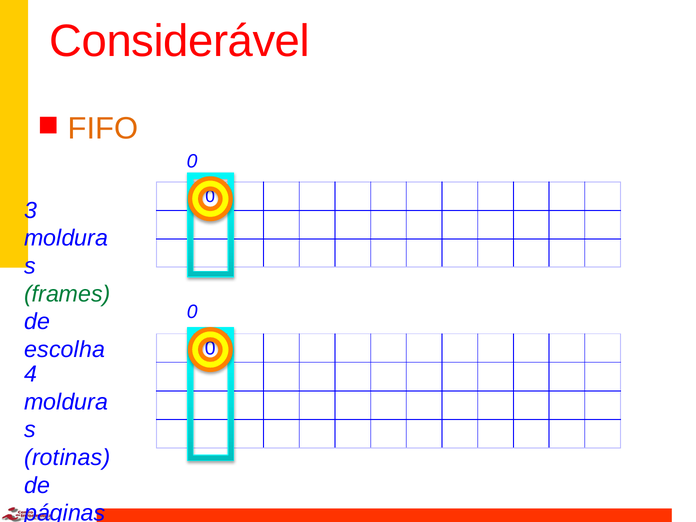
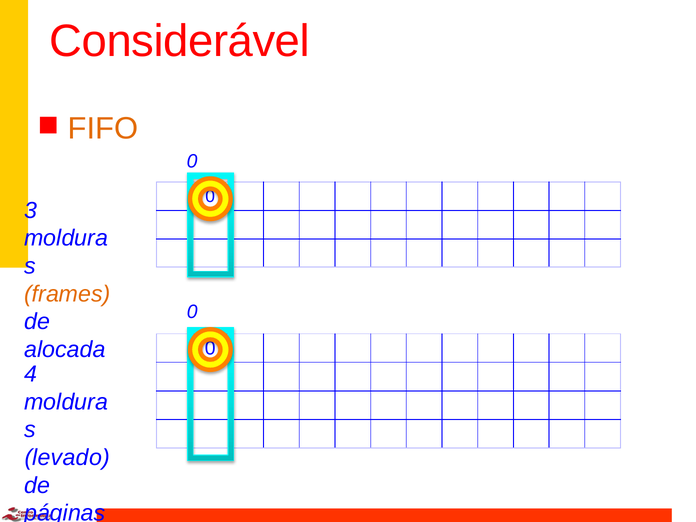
frames colour: green -> orange (67, 294)
escolha: escolha -> alocada (65, 350)
rotinas: rotinas -> levado (67, 458)
